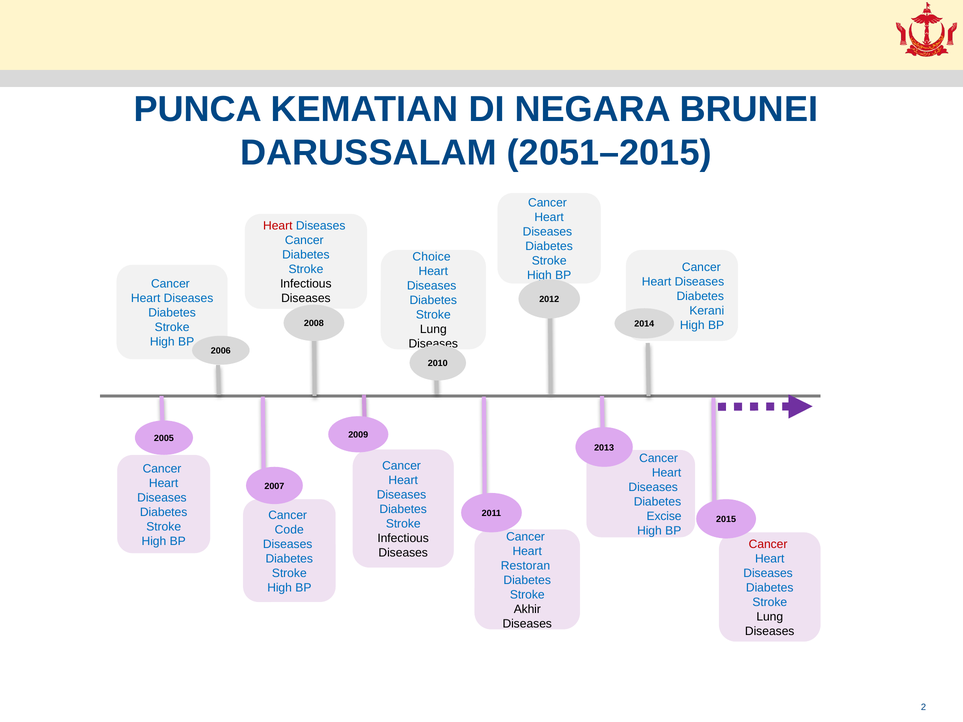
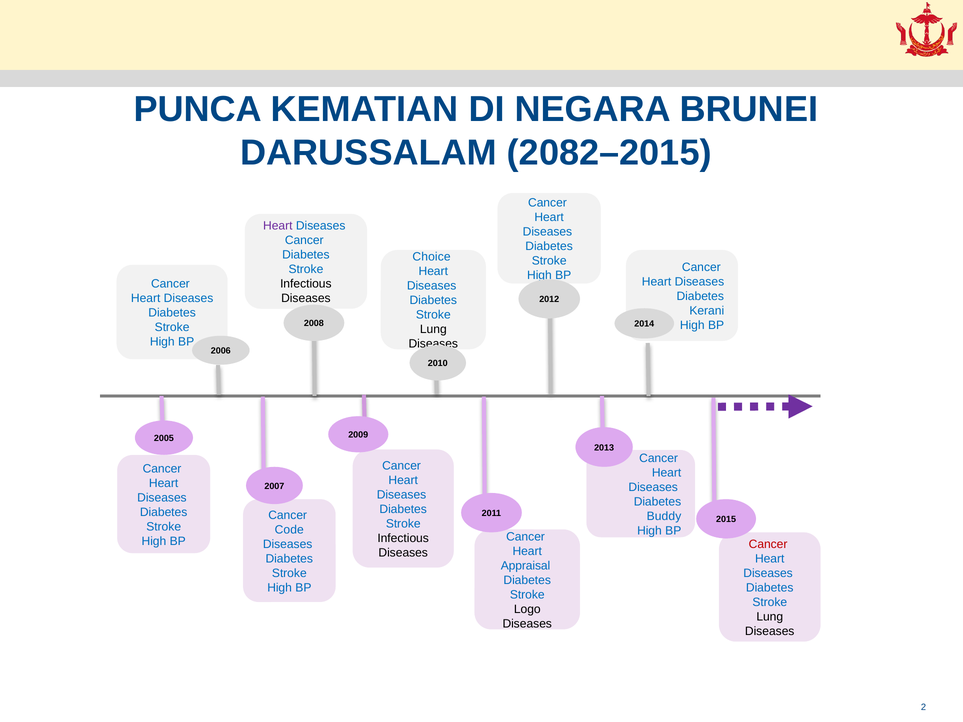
2051–2015: 2051–2015 -> 2082–2015 (609, 153)
Heart colour: red -> purple (278, 226)
Excise: Excise -> Buddy (664, 516)
Restoran: Restoran -> Appraisal (526, 566)
Akhir: Akhir -> Logo (527, 609)
